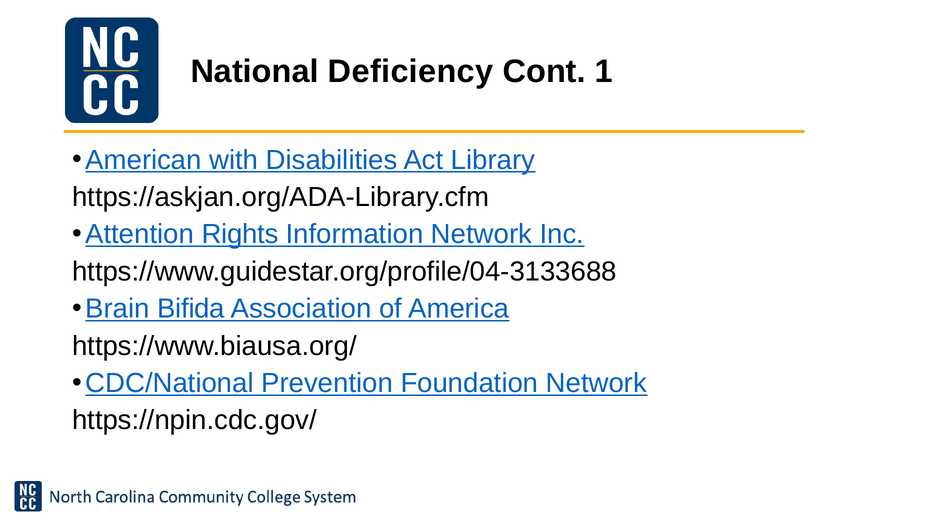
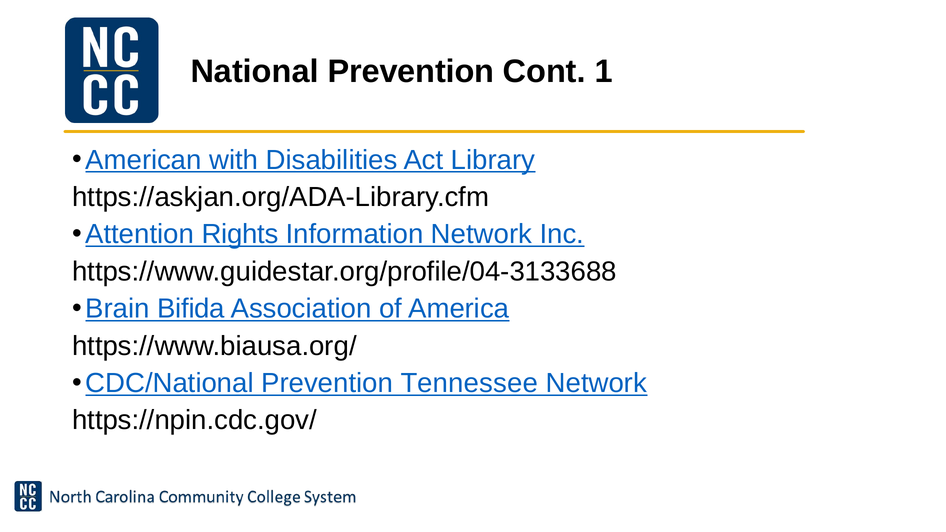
National Deficiency: Deficiency -> Prevention (411, 71)
Foundation: Foundation -> Tennessee (469, 383)
